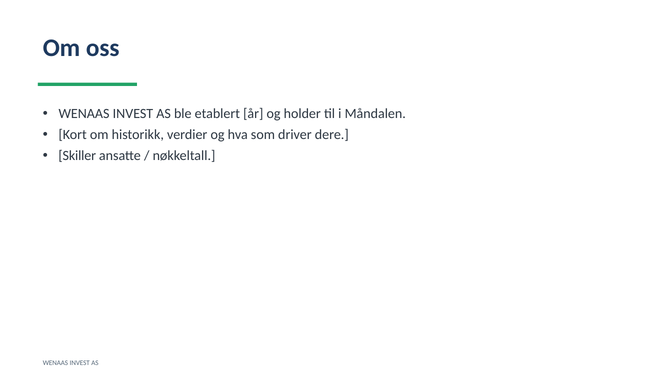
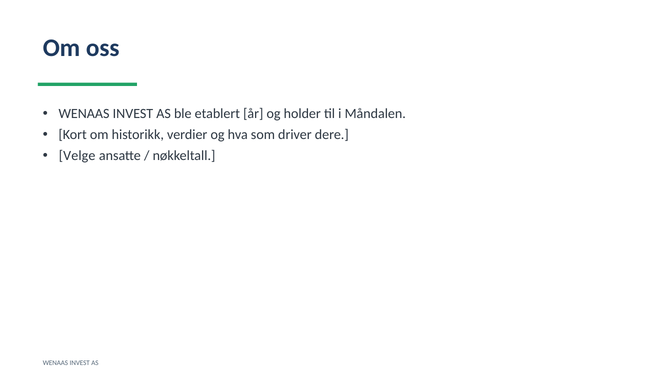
Skiller: Skiller -> Velge (77, 156)
